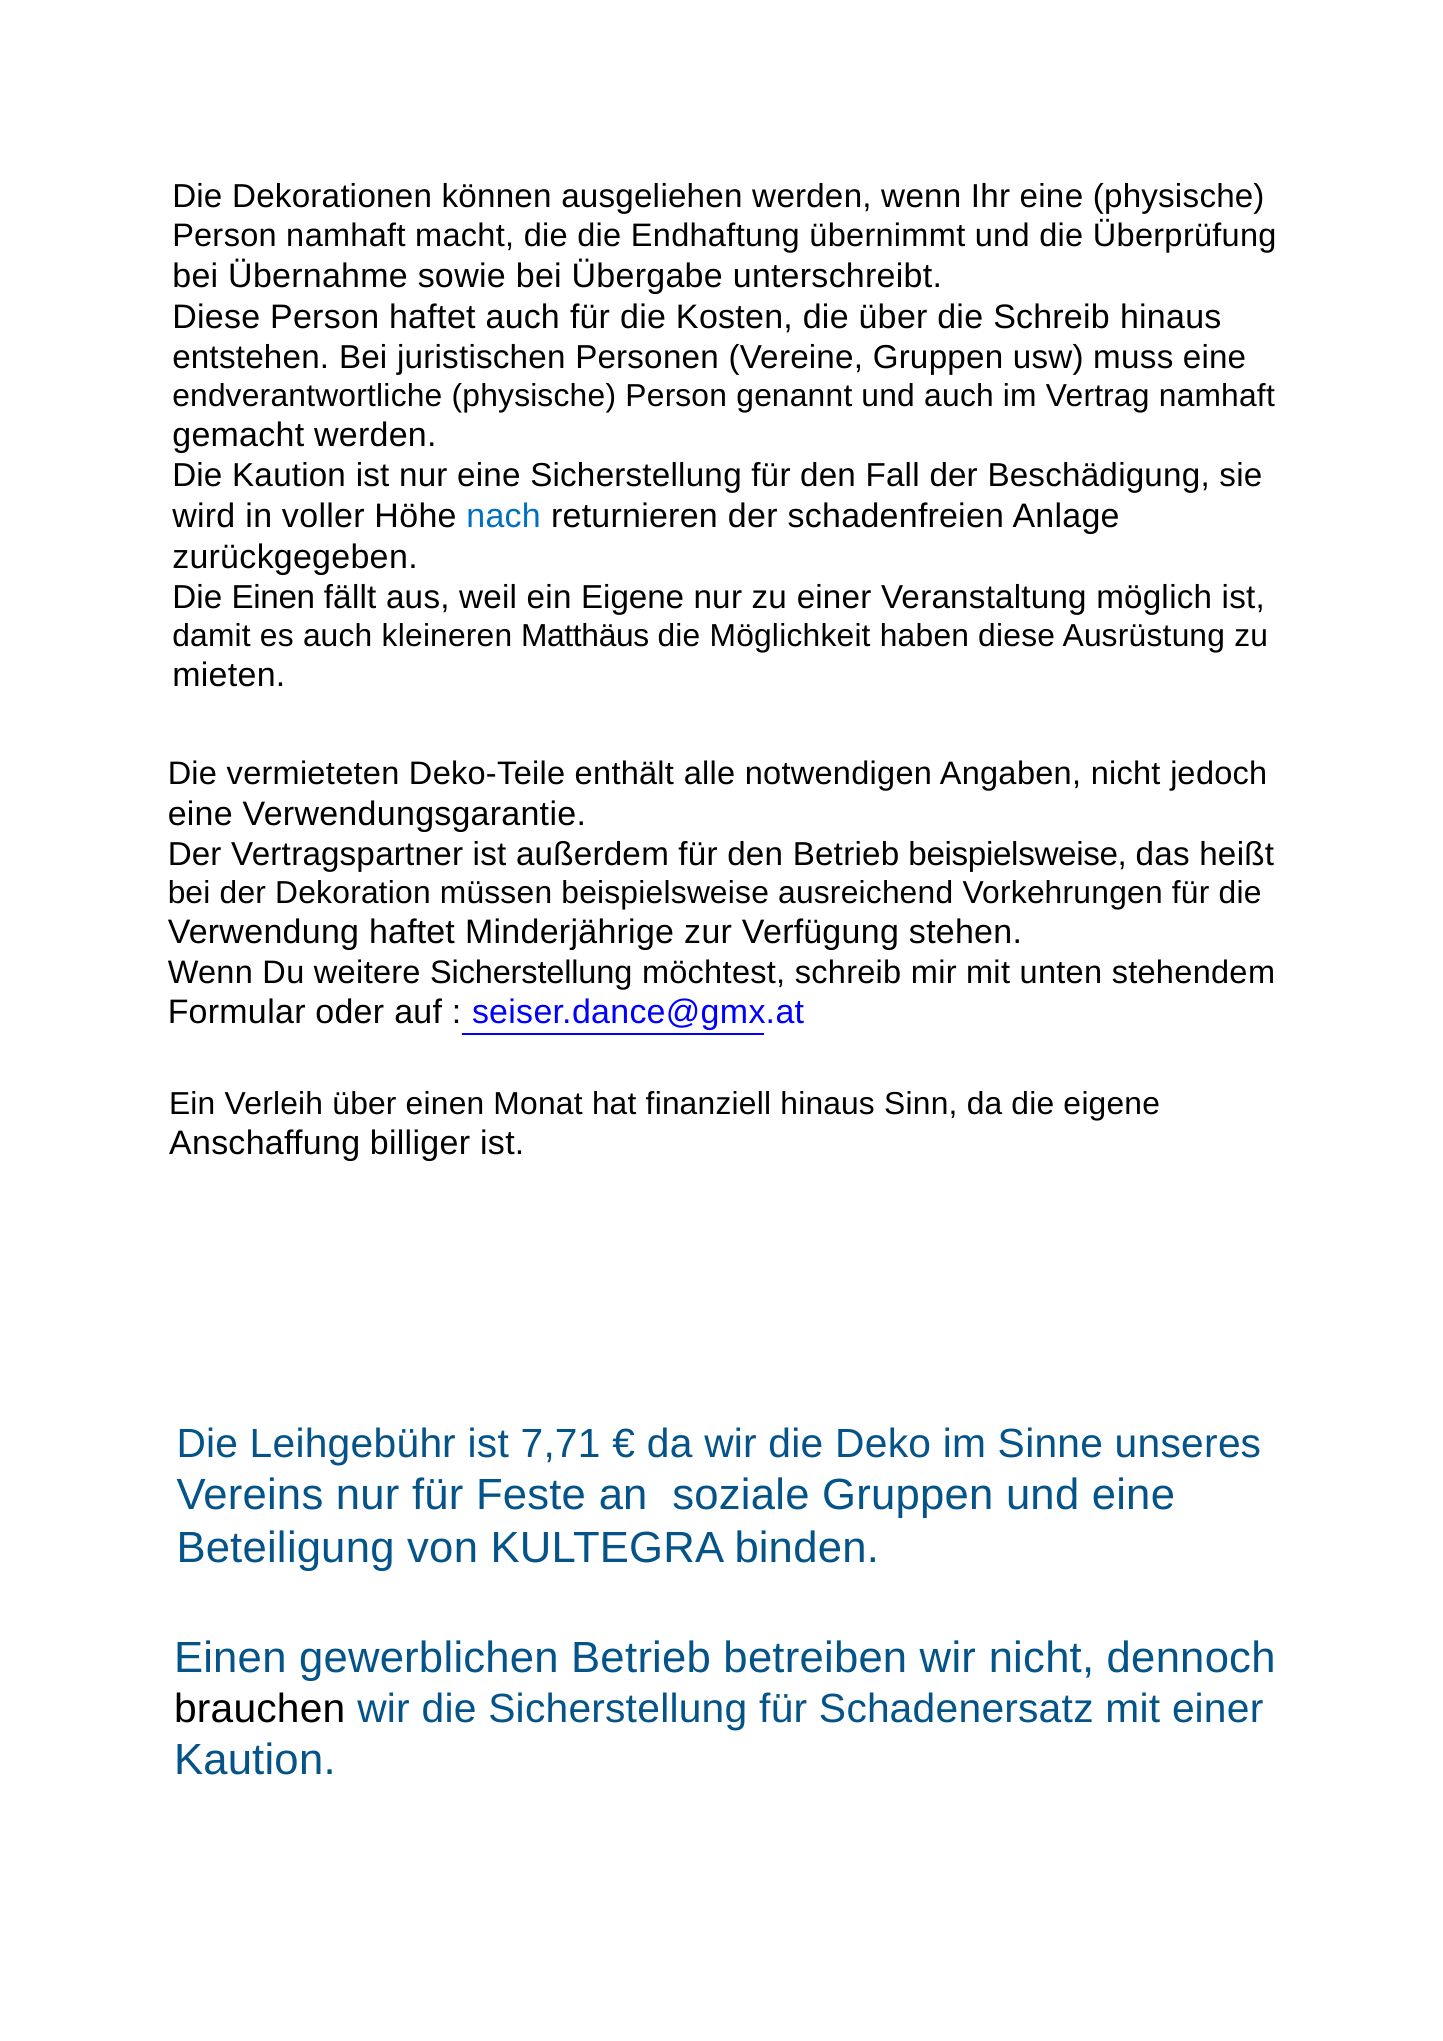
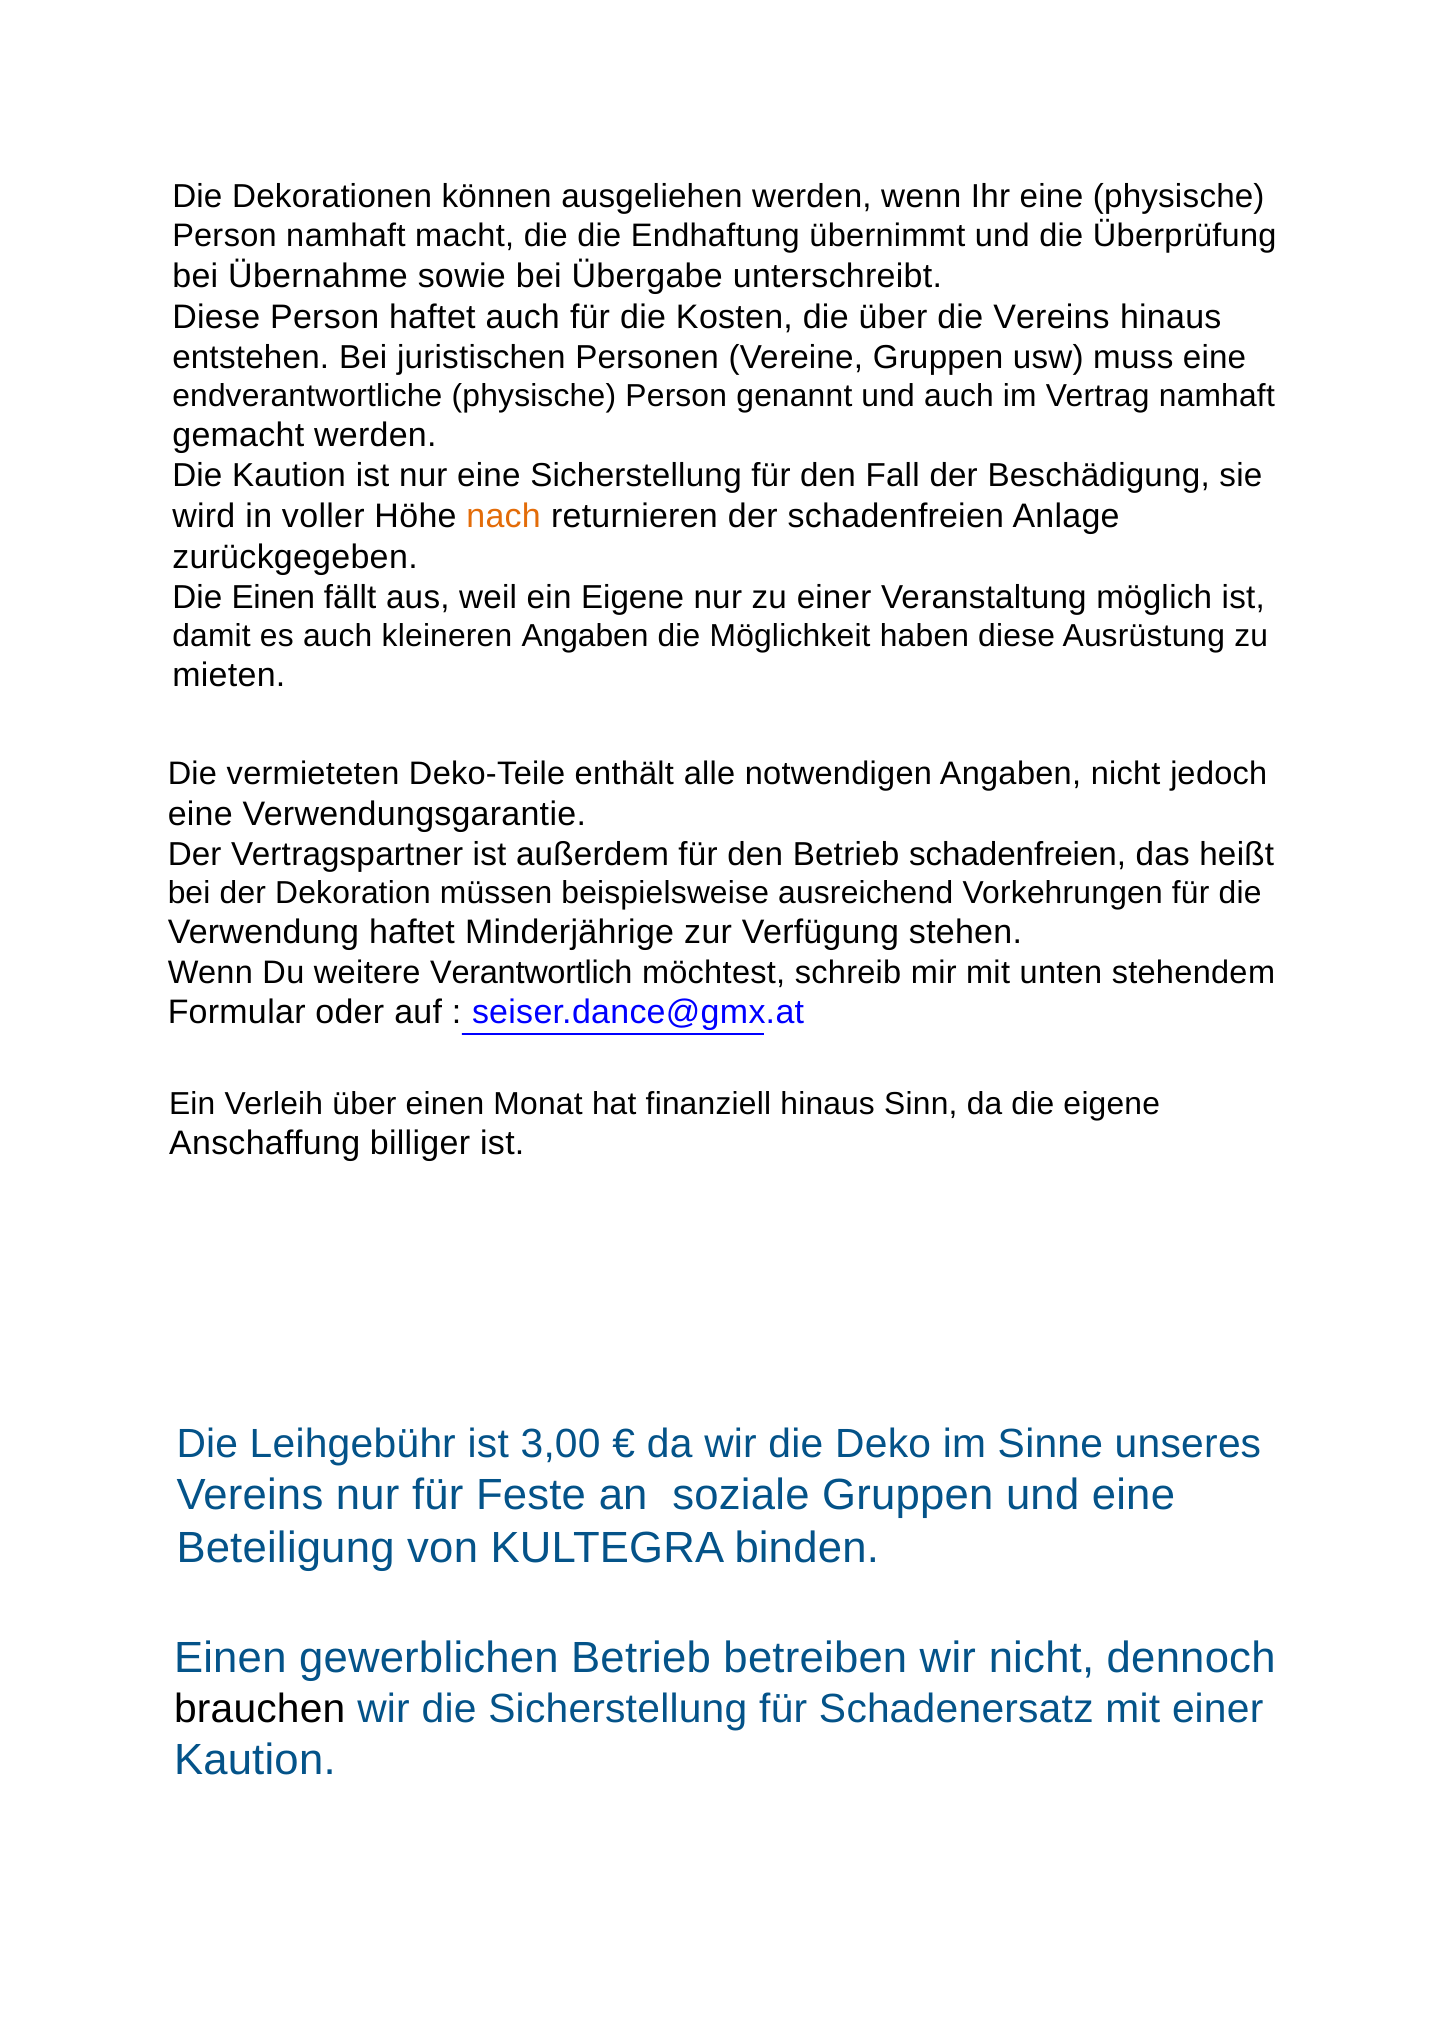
die Schreib: Schreib -> Vereins (1052, 317)
nach colour: blue -> orange (504, 516)
kleineren Matthäus: Matthäus -> Angaben (585, 636)
Betrieb beispielsweise: beispielsweise -> schadenfreien (1018, 854)
weitere Sicherstellung: Sicherstellung -> Verantwortlich (531, 972)
7,71: 7,71 -> 3,00 (561, 1444)
